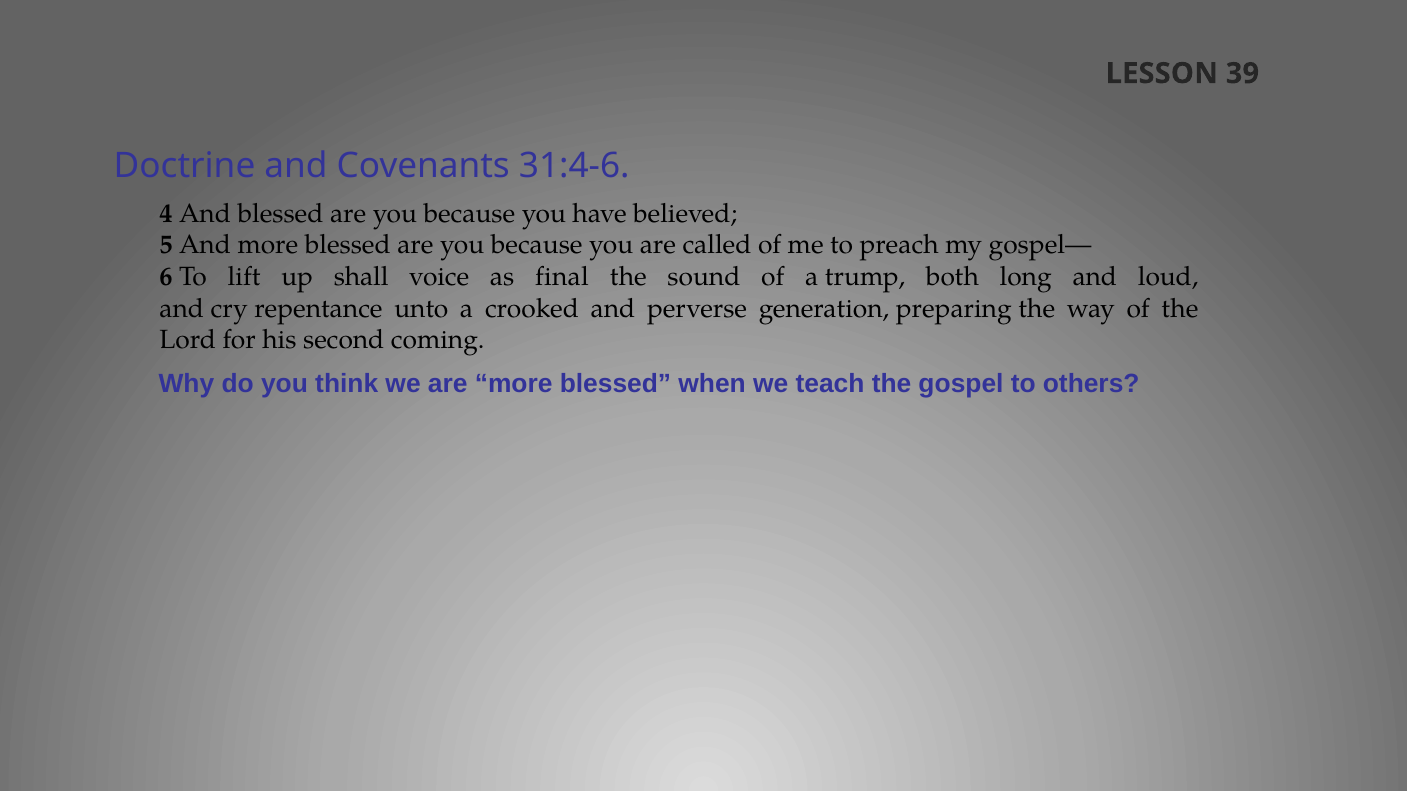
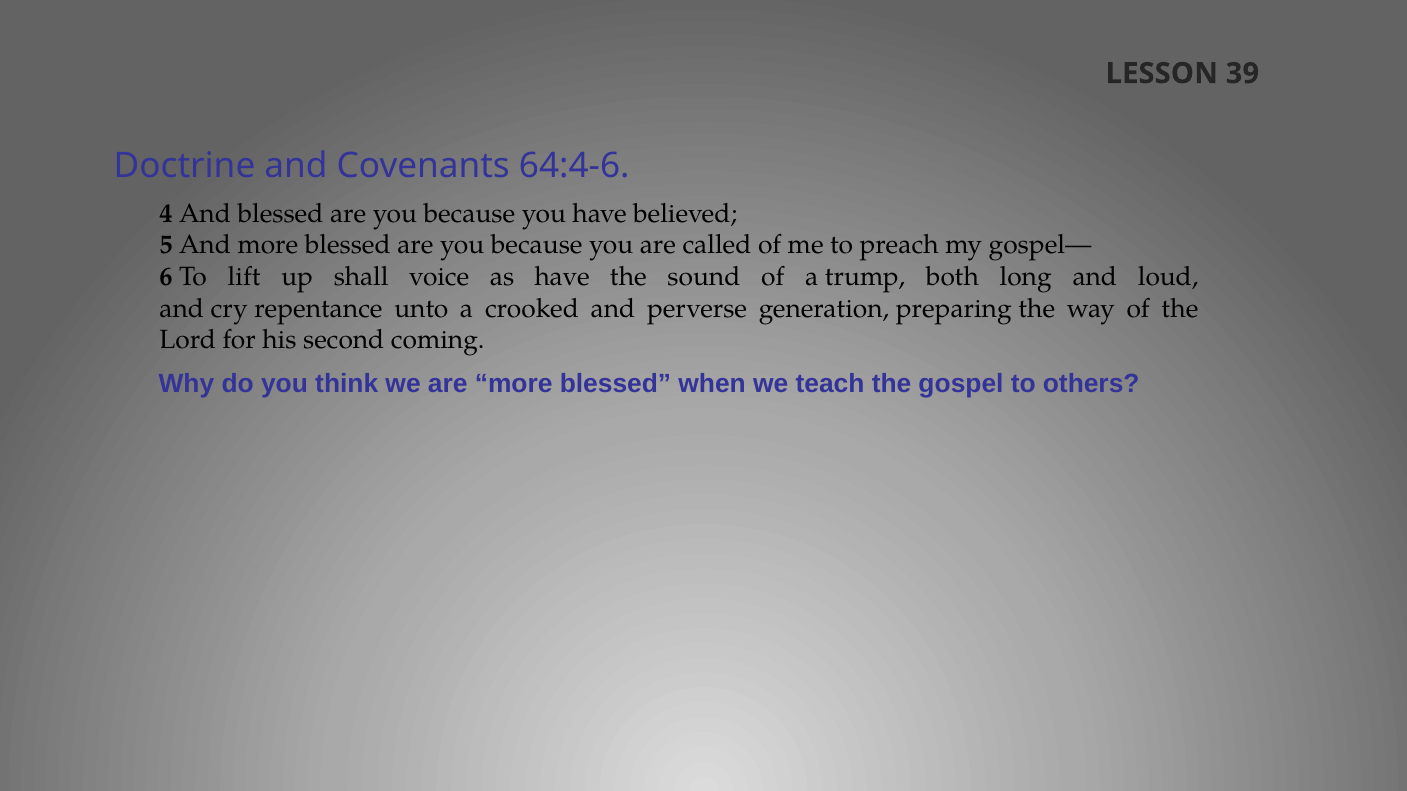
31:4-6: 31:4-6 -> 64:4-6 (574, 166)
as final: final -> have (562, 277)
